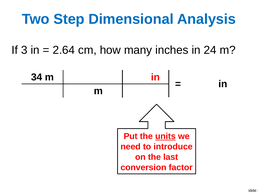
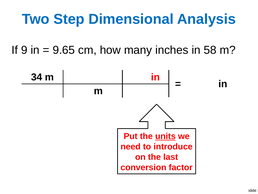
3: 3 -> 9 (24, 50)
2.64: 2.64 -> 9.65 (64, 50)
24: 24 -> 58 (210, 50)
